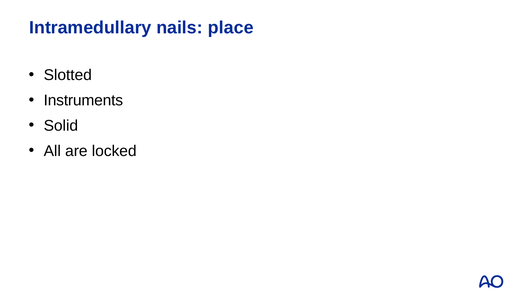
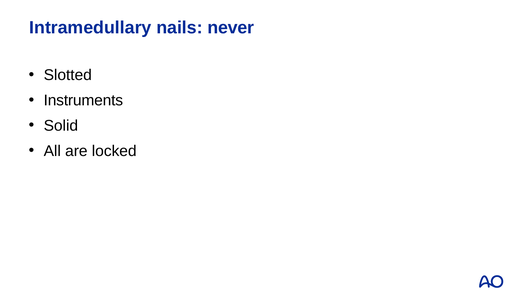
place: place -> never (231, 28)
